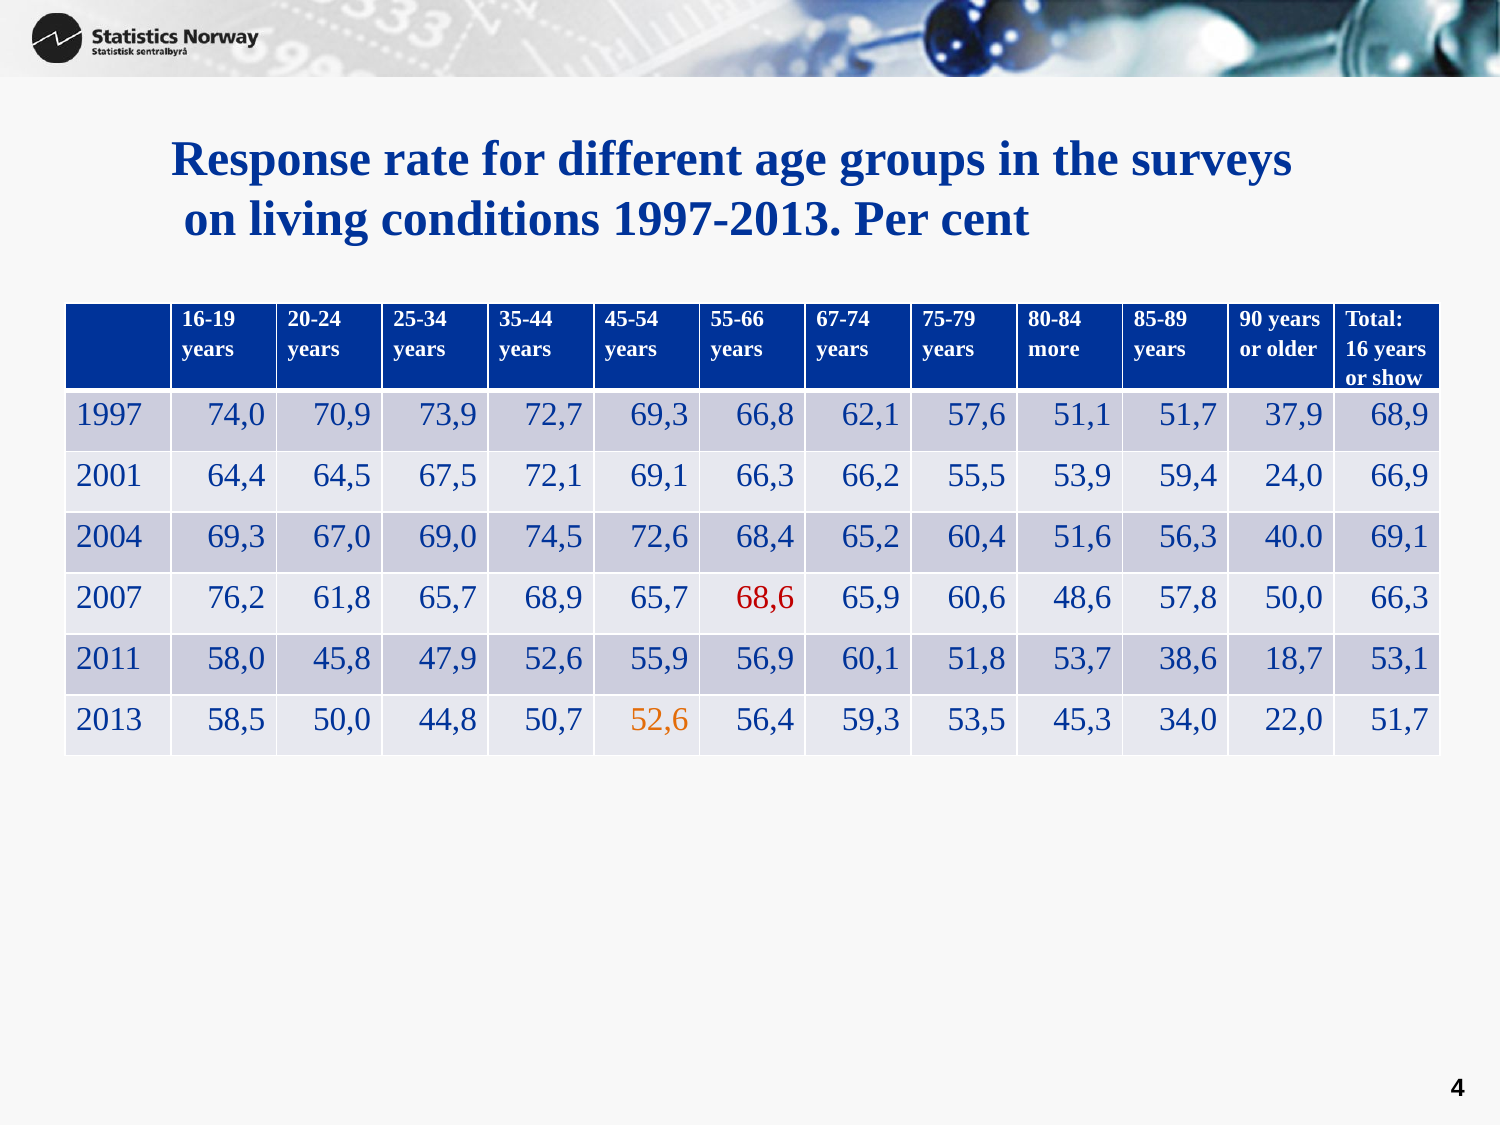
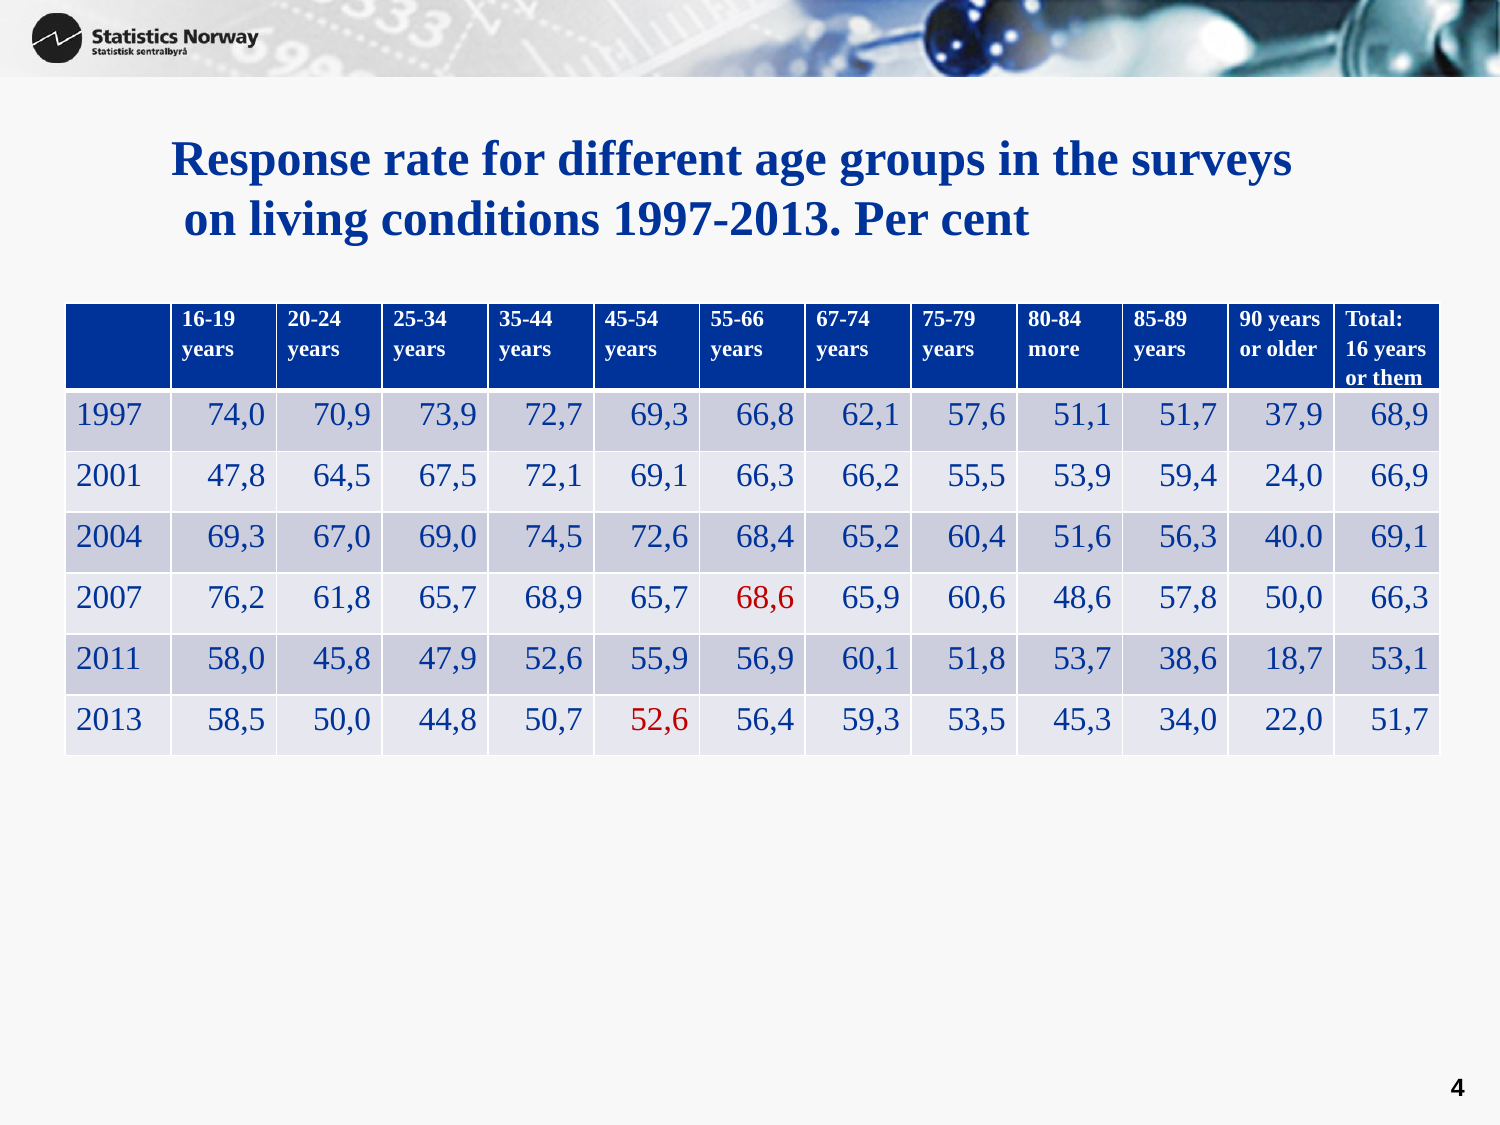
show: show -> them (1398, 378)
64,4: 64,4 -> 47,8 (236, 476)
52,6 colour: orange -> red (659, 719)
